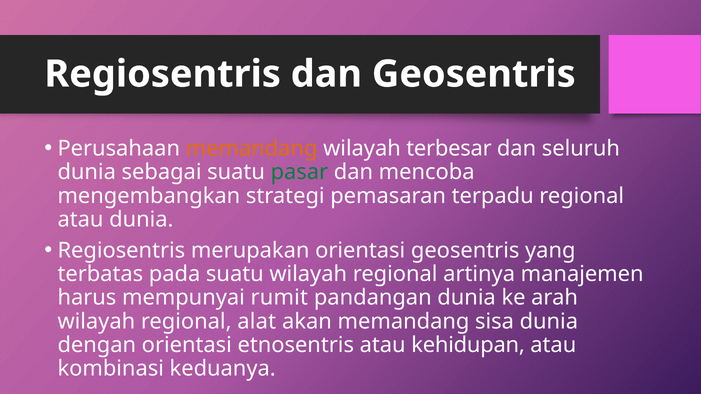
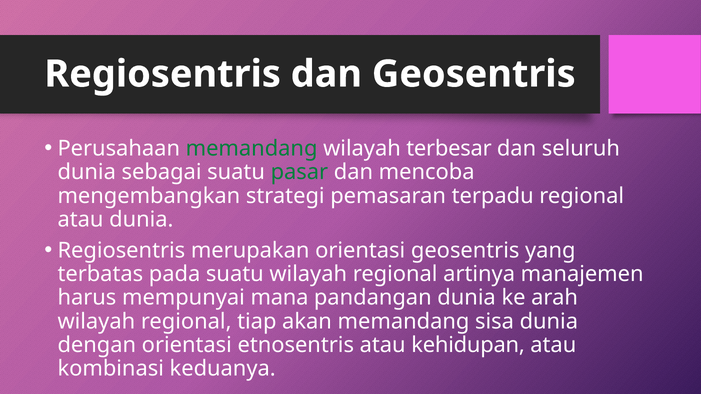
memandang colour: orange -> green (252, 149)
rumit: rumit -> mana (279, 298)
alat: alat -> tiap (257, 322)
